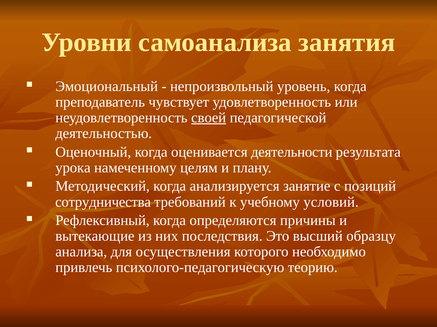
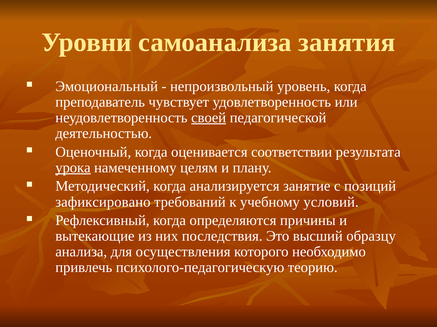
деятельности: деятельности -> соответствии (292, 152)
урока underline: none -> present (73, 168)
сотрудничества: сотрудничества -> зафиксировано (103, 202)
